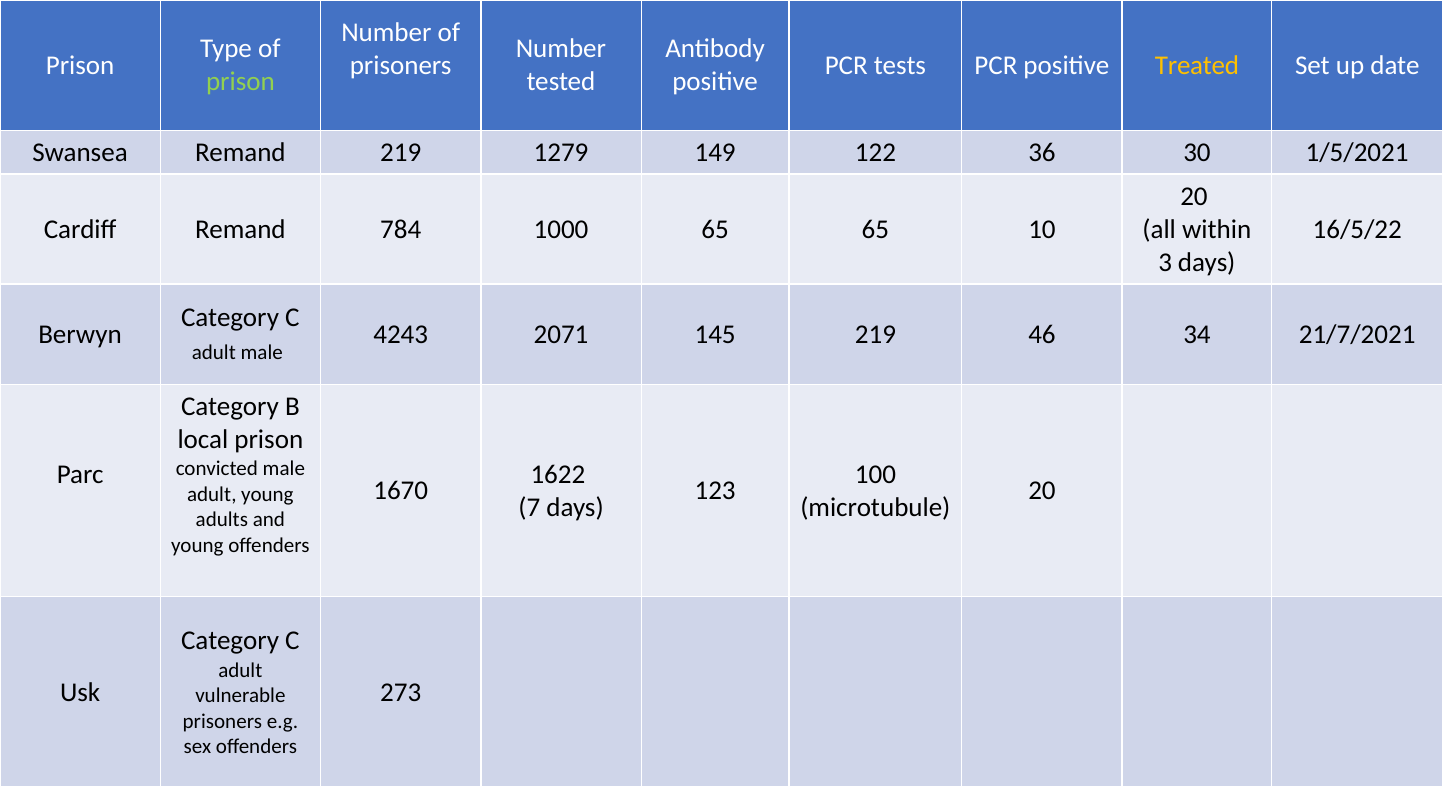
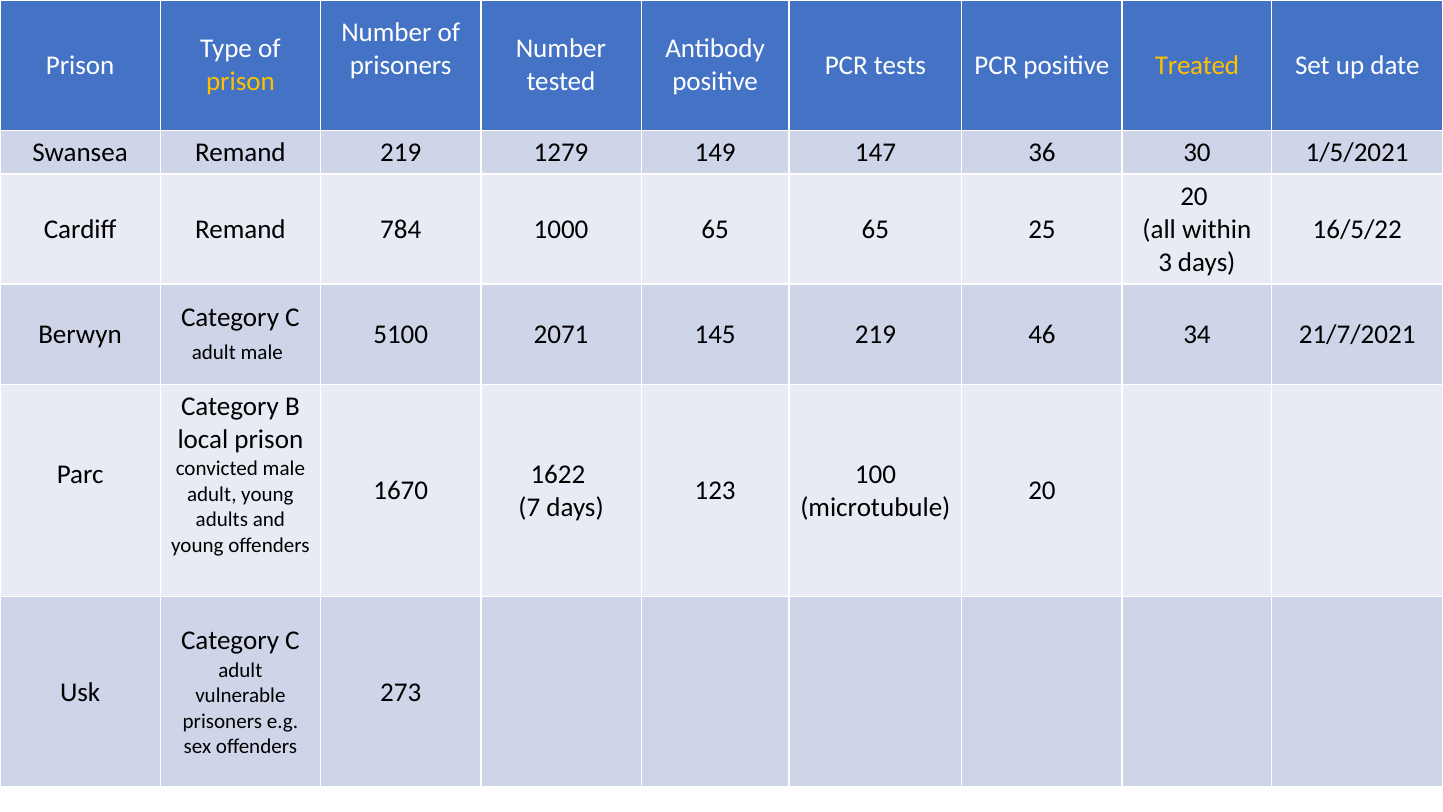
prison colour: light green -> yellow (240, 82)
122: 122 -> 147 (875, 152)
10: 10 -> 25 (1042, 229)
4243: 4243 -> 5100 (401, 334)
